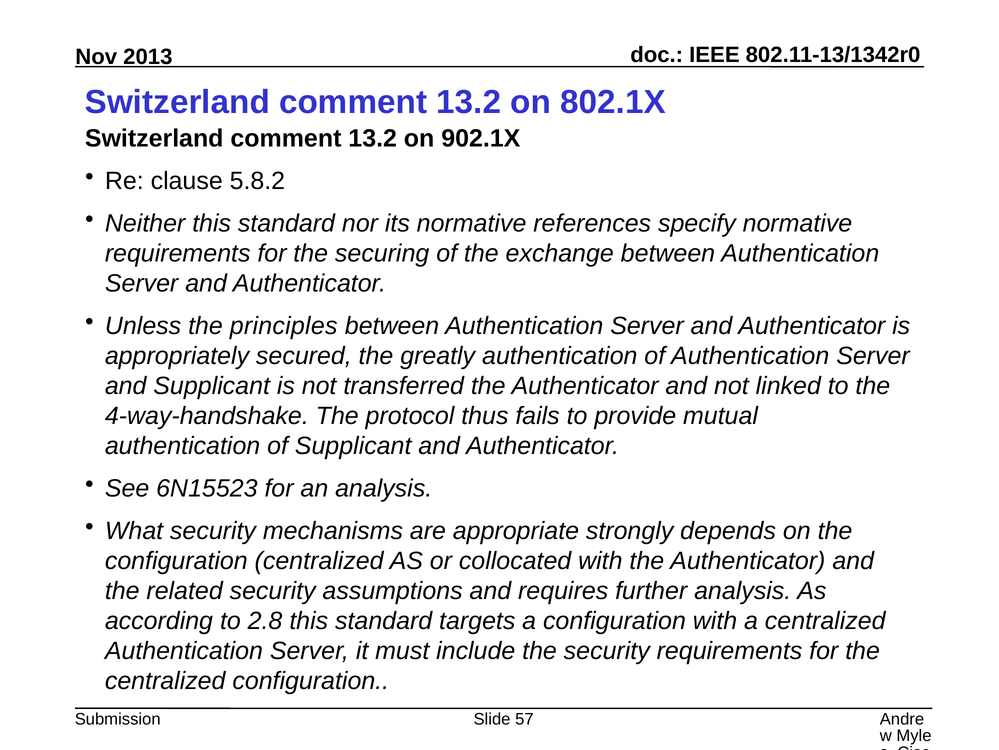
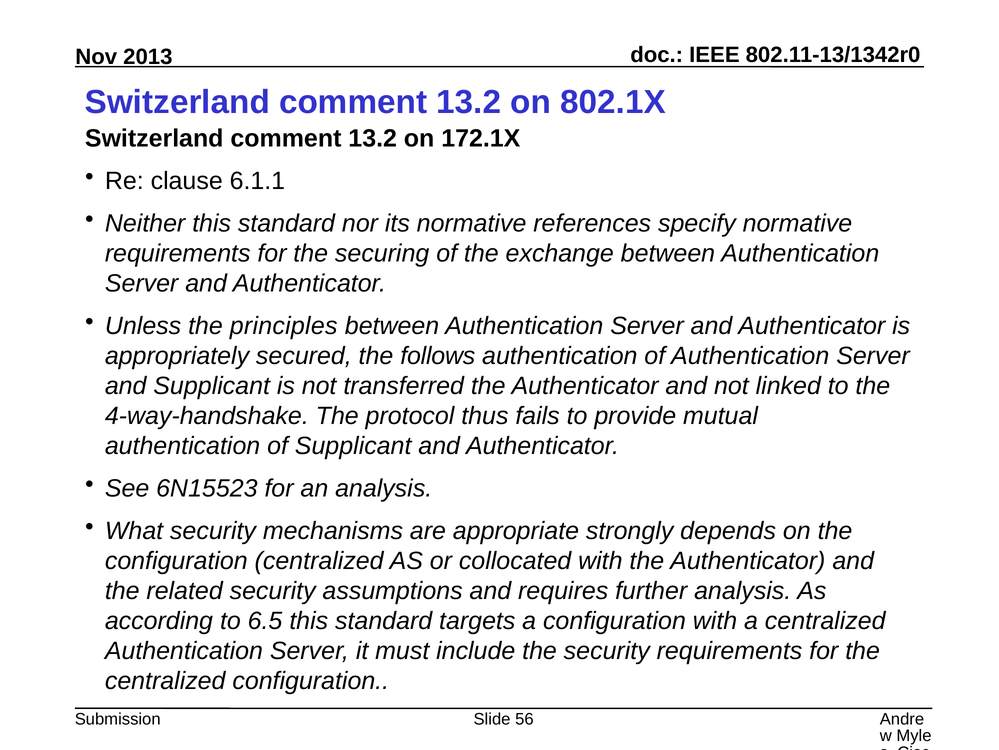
902.1X: 902.1X -> 172.1X (481, 138)
5.8.2: 5.8.2 -> 6.1.1 (257, 181)
greatly: greatly -> follows (438, 356)
2.8: 2.8 -> 6.5 (265, 620)
57: 57 -> 56 (524, 719)
